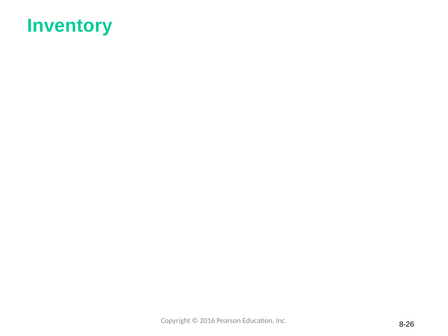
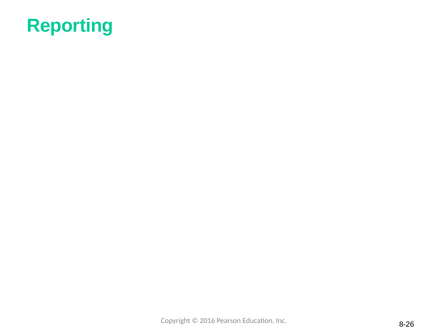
Inventory: Inventory -> Reporting (70, 26)
